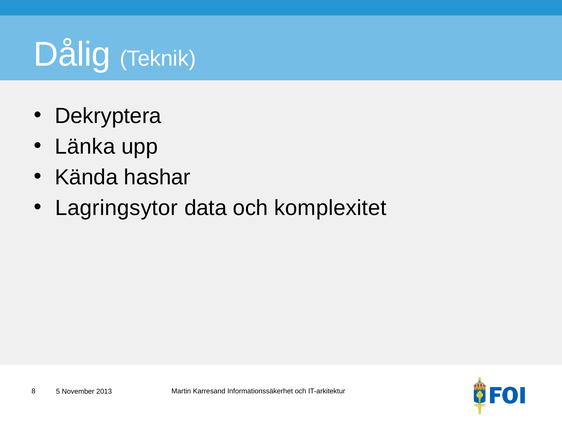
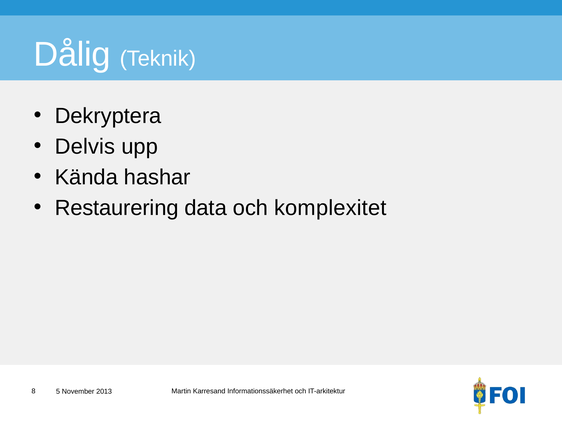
Länka: Länka -> Delvis (85, 146)
Lagringsytor: Lagringsytor -> Restaurering (117, 208)
